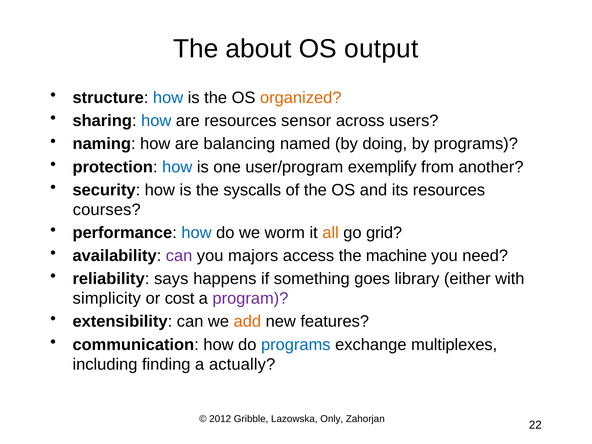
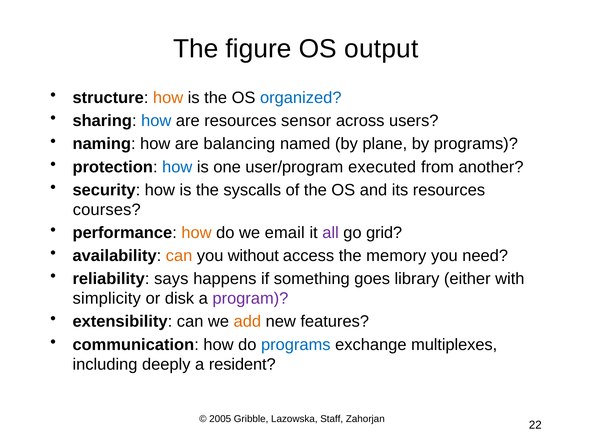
about: about -> figure (259, 49)
how colour: blue -> orange (168, 98)
organized colour: orange -> blue (301, 98)
doing: doing -> plane (385, 144)
exemplify: exemplify -> executed (382, 167)
how colour: blue -> orange (196, 233)
worm: worm -> email (285, 233)
all colour: orange -> purple (331, 233)
can colour: purple -> orange (179, 256)
majors: majors -> without (253, 256)
machine: machine -> memory (396, 256)
cost: cost -> disk (180, 299)
finding: finding -> deeply (166, 364)
actually: actually -> resident (242, 364)
2012: 2012 -> 2005 (220, 419)
Only: Only -> Staff (332, 419)
